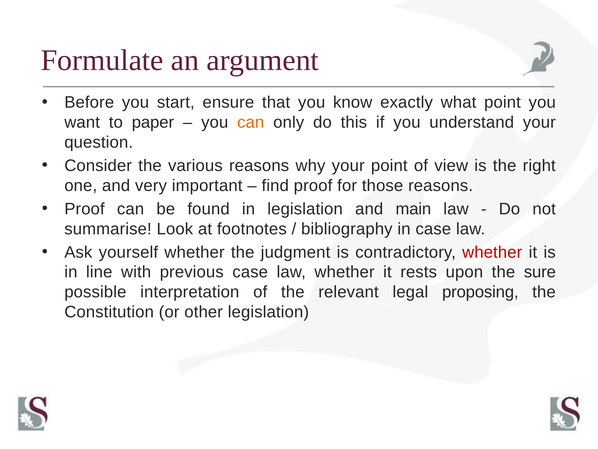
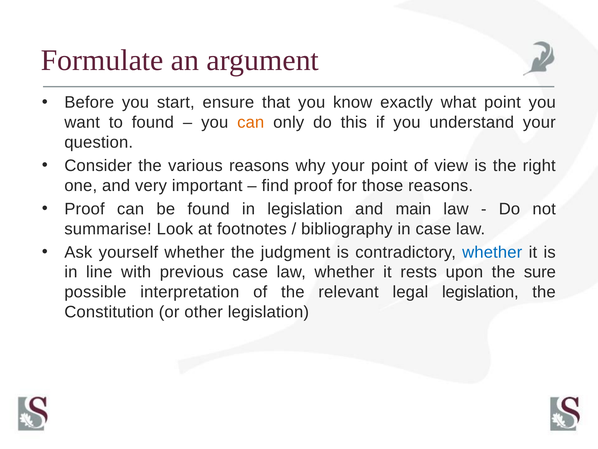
to paper: paper -> found (153, 122)
whether colour: red -> blue (492, 252)
legal proposing: proposing -> legislation (480, 292)
